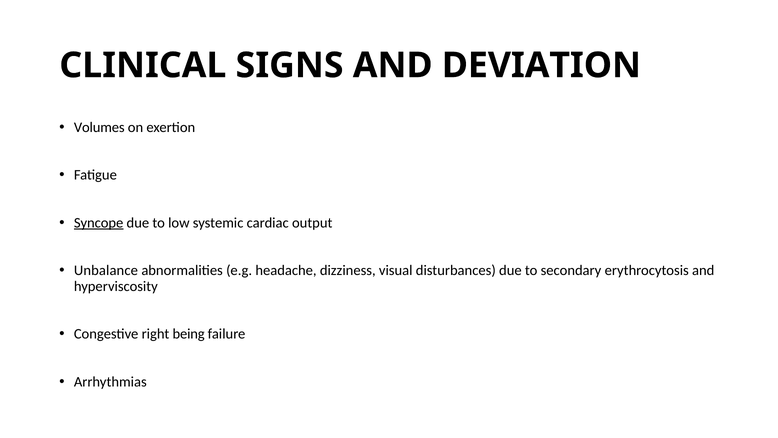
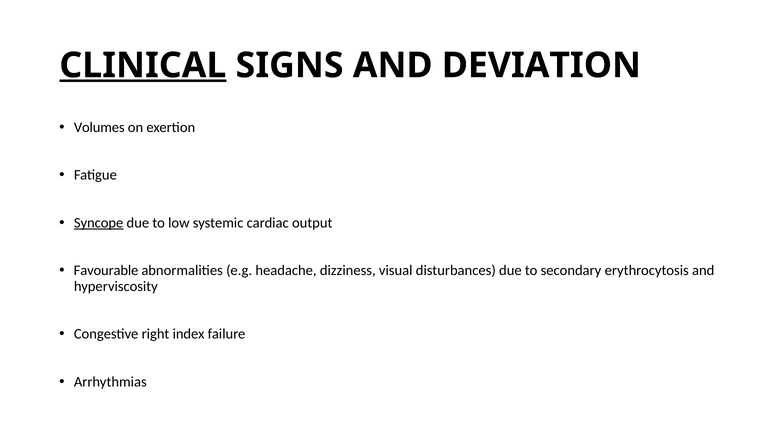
CLINICAL underline: none -> present (143, 65)
Unbalance: Unbalance -> Favourable (106, 270)
being: being -> index (189, 334)
